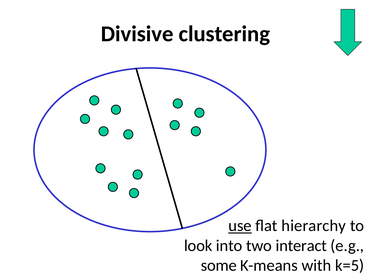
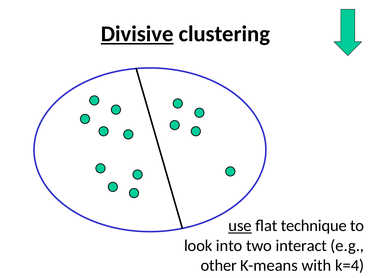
Divisive underline: none -> present (137, 34)
hierarchy: hierarchy -> technique (314, 226)
some: some -> other (219, 266)
k=5: k=5 -> k=4 (350, 266)
